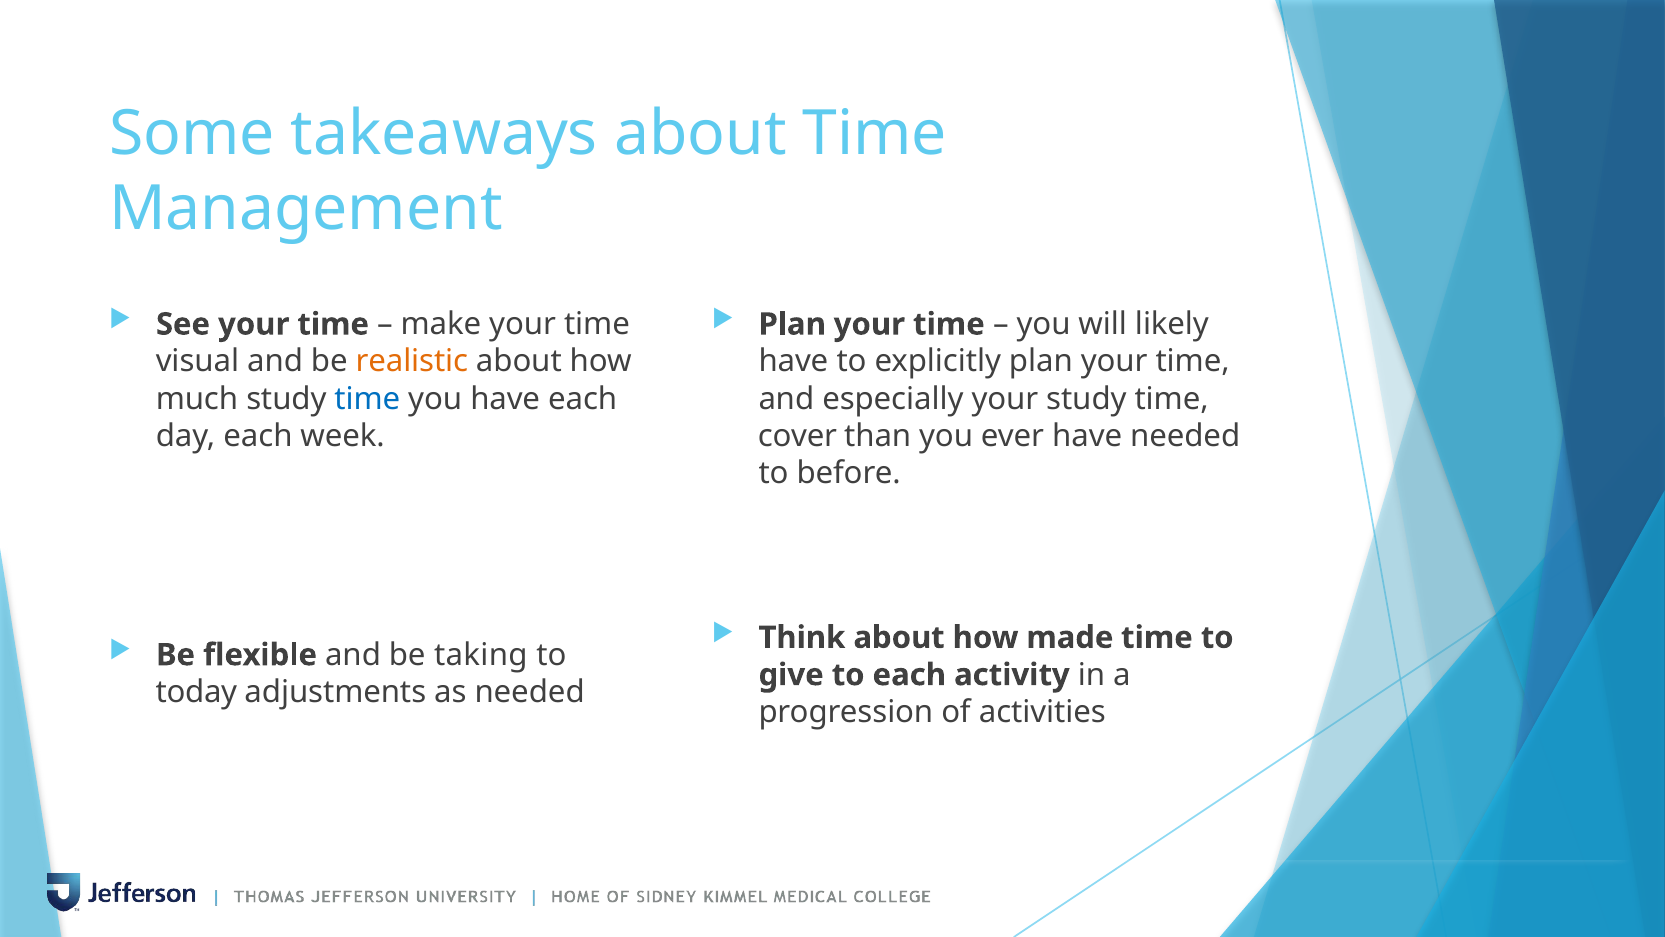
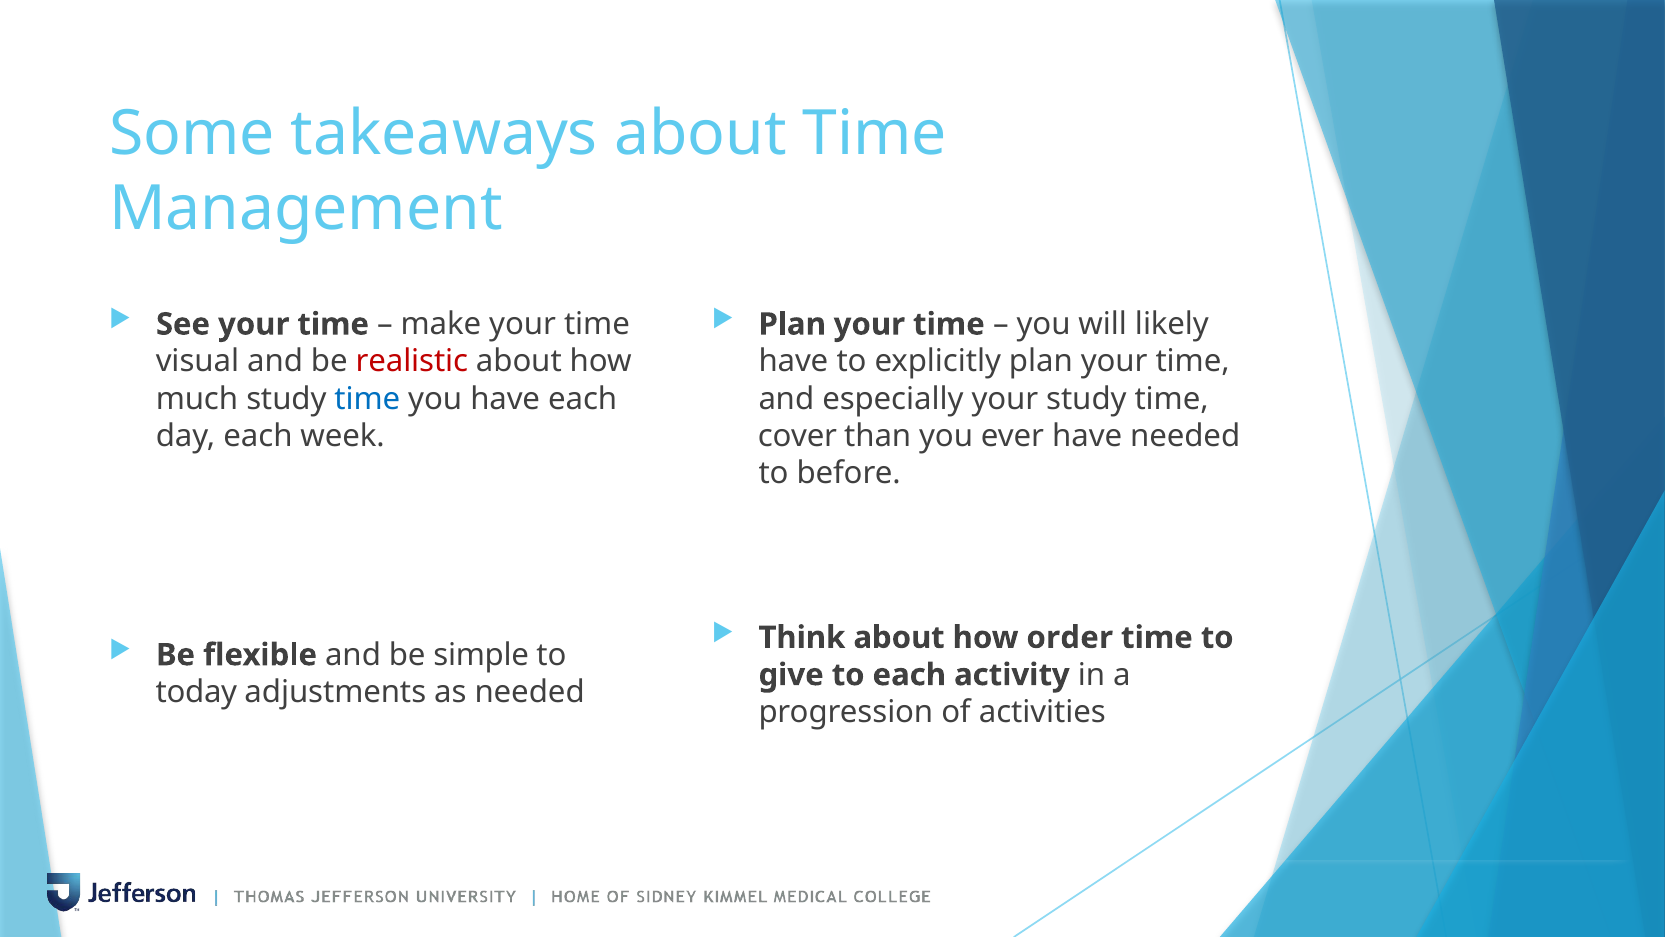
realistic colour: orange -> red (412, 361)
made: made -> order (1070, 637)
taking: taking -> simple (481, 655)
